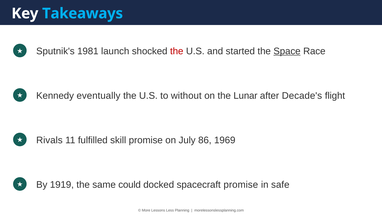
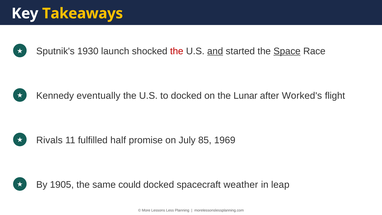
Takeaways colour: light blue -> yellow (83, 13)
1981: 1981 -> 1930 (88, 51)
and underline: none -> present (215, 51)
to without: without -> docked (186, 96)
Decade's: Decade's -> Worked's (302, 96)
skill: skill -> half (118, 140)
86: 86 -> 85 (205, 140)
1919: 1919 -> 1905 (62, 185)
spacecraft promise: promise -> weather (241, 185)
safe: safe -> leap (280, 185)
